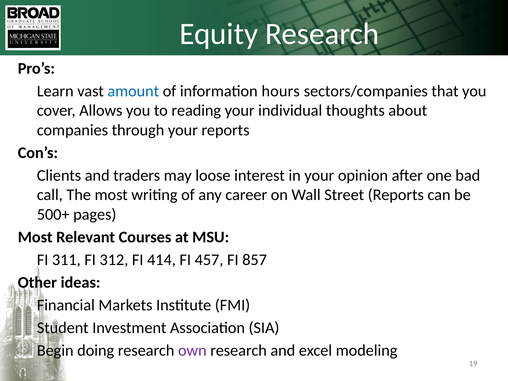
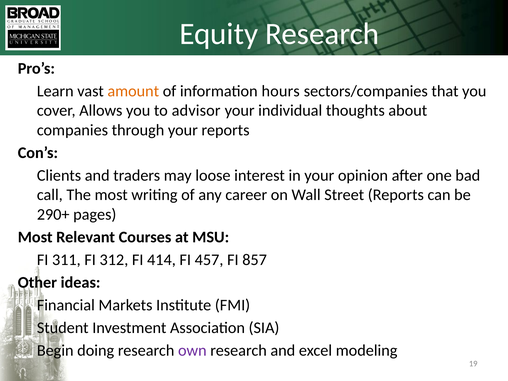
amount colour: blue -> orange (133, 91)
reading: reading -> advisor (196, 111)
500+: 500+ -> 290+ (53, 214)
